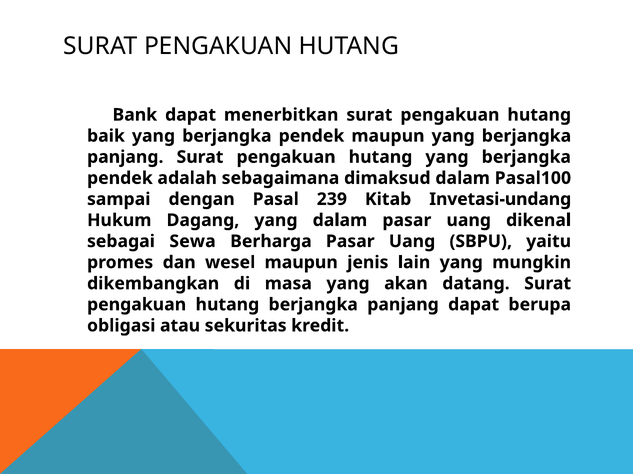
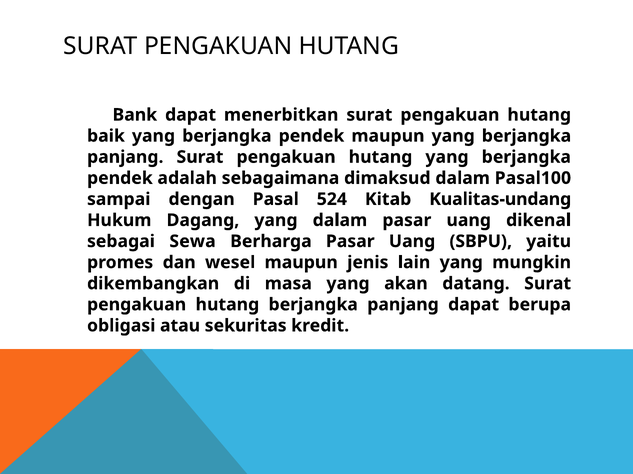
239: 239 -> 524 (332, 199)
Invetasi-undang: Invetasi-undang -> Kualitas-undang (500, 199)
